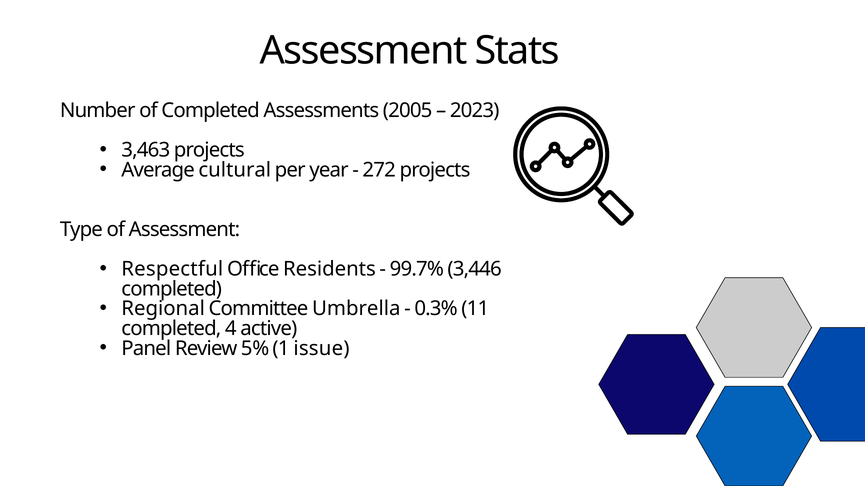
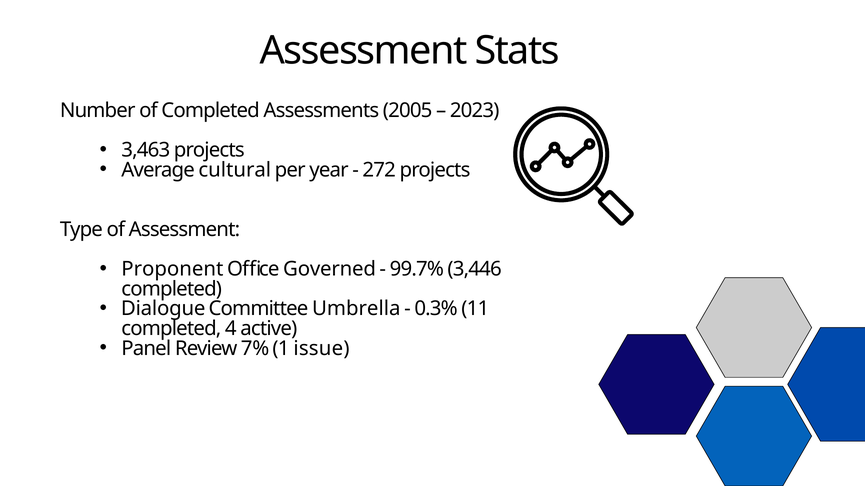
Respectful: Respectful -> Proponent (172, 269)
Residents: Residents -> Governed (330, 269)
Regional: Regional -> Dialogue (163, 309)
5%: 5% -> 7% (255, 349)
